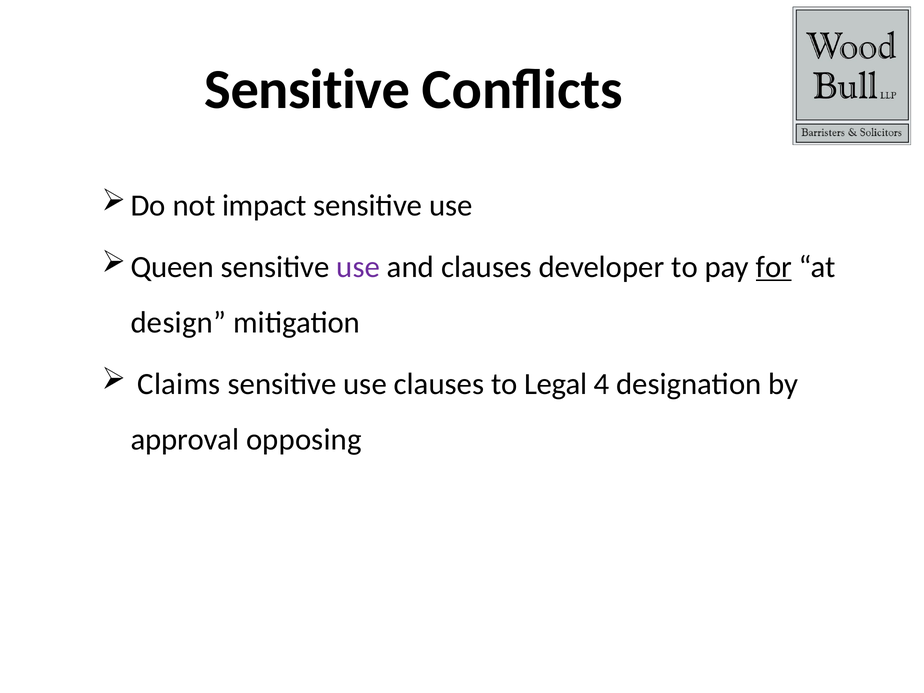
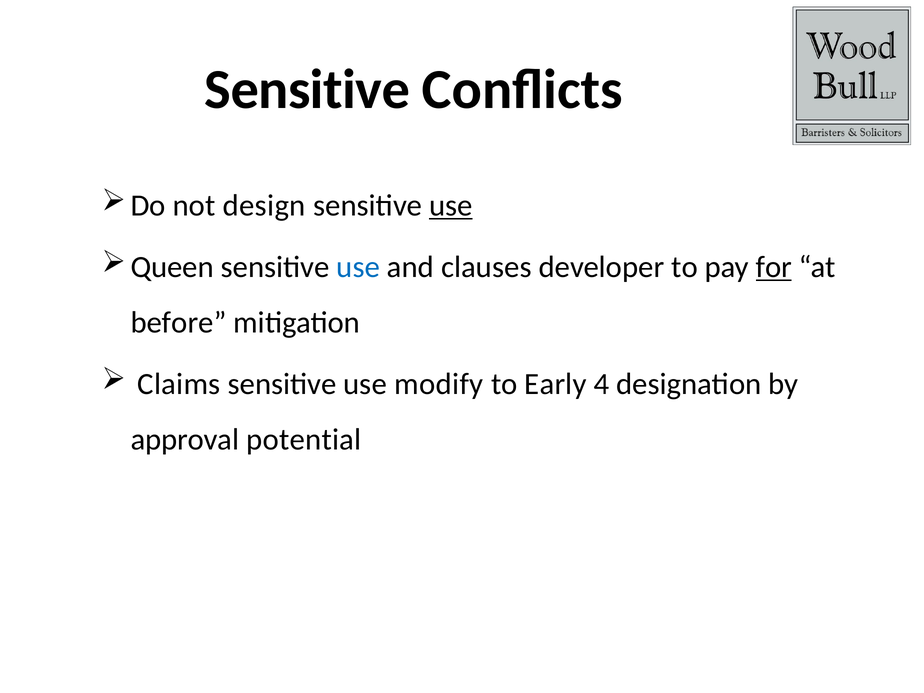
impact: impact -> design (264, 205)
use underline: none -> present (451, 205)
use colour: purple -> blue (358, 267)
design: design -> before (178, 322)
use clauses: clauses -> modify (439, 384)
Legal: Legal -> Early (555, 384)
opposing: opposing -> potential (304, 440)
